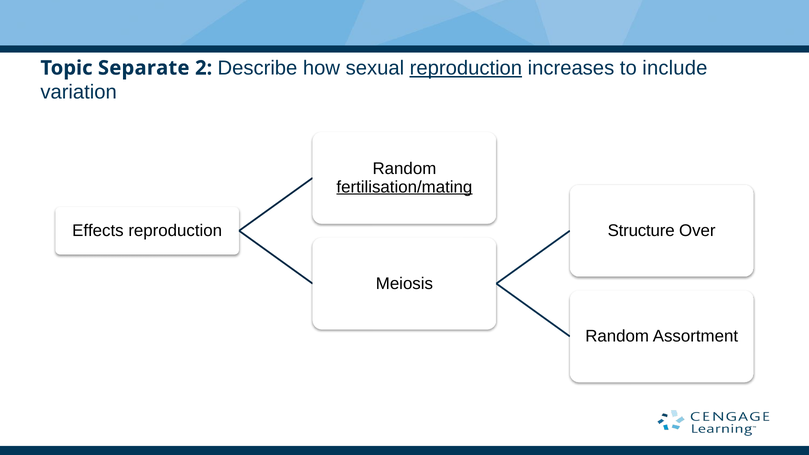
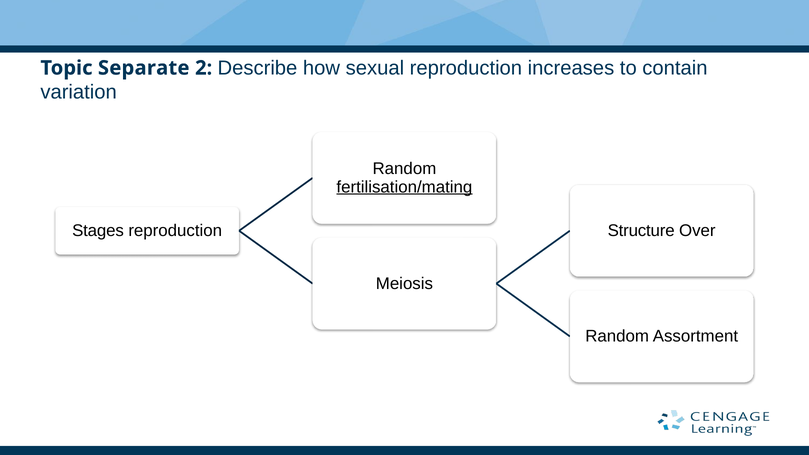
reproduction underline: present -> none (466, 68)
include: include -> contain (675, 68)
Effects: Effects -> Stages (98, 231)
